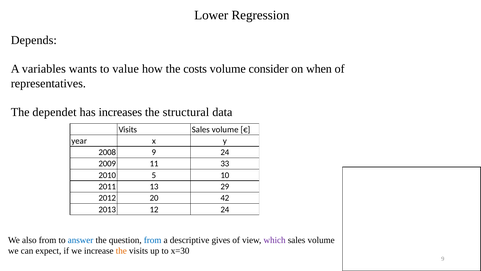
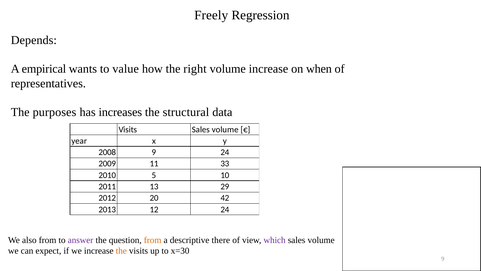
Lower: Lower -> Freely (211, 15)
variables: variables -> empirical (44, 69)
costs: costs -> right (195, 69)
volume consider: consider -> increase (269, 69)
dependet: dependet -> purposes (54, 112)
answer colour: blue -> purple (81, 240)
from colour: blue -> orange (153, 240)
gives: gives -> there (221, 240)
